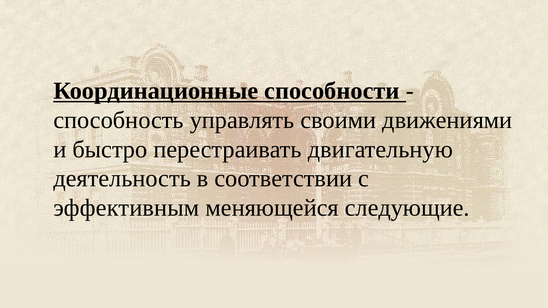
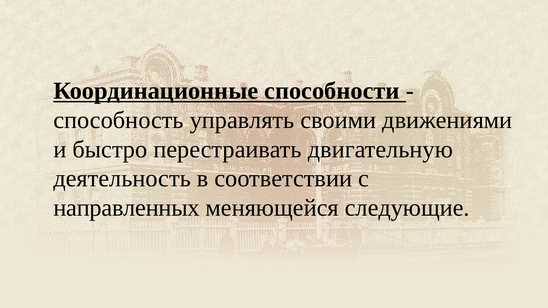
эффективным: эффективным -> направленных (126, 208)
